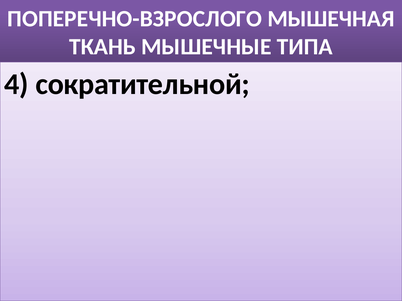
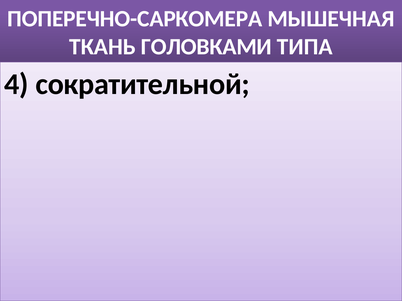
ПОПЕРЕЧНО-ВЗРОСЛОГО: ПОПЕРЕЧНО-ВЗРОСЛОГО -> ПОПЕРЕЧНО-САРКОМЕРА (135, 19)
МЫШЕЧНЫЕ: МЫШЕЧНЫЕ -> ГОЛОВКАМИ (206, 47)
